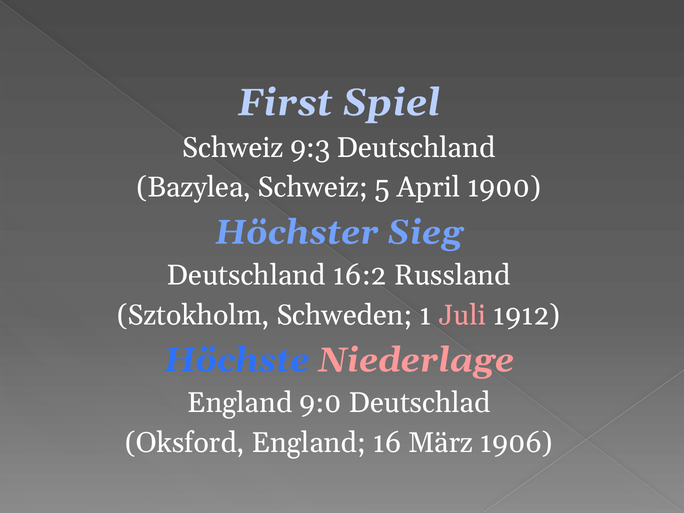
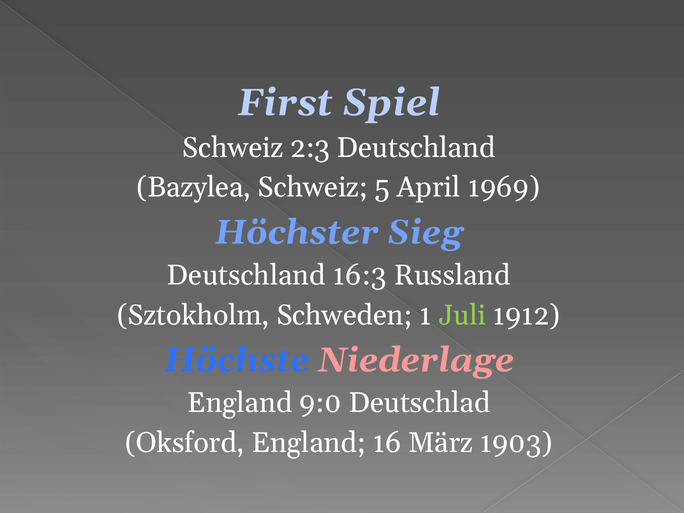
9:3: 9:3 -> 2:3 (310, 148)
1900: 1900 -> 1969 (504, 188)
16:2: 16:2 -> 16:3 (360, 275)
Juli colour: pink -> light green (462, 315)
1906: 1906 -> 1903 (516, 443)
